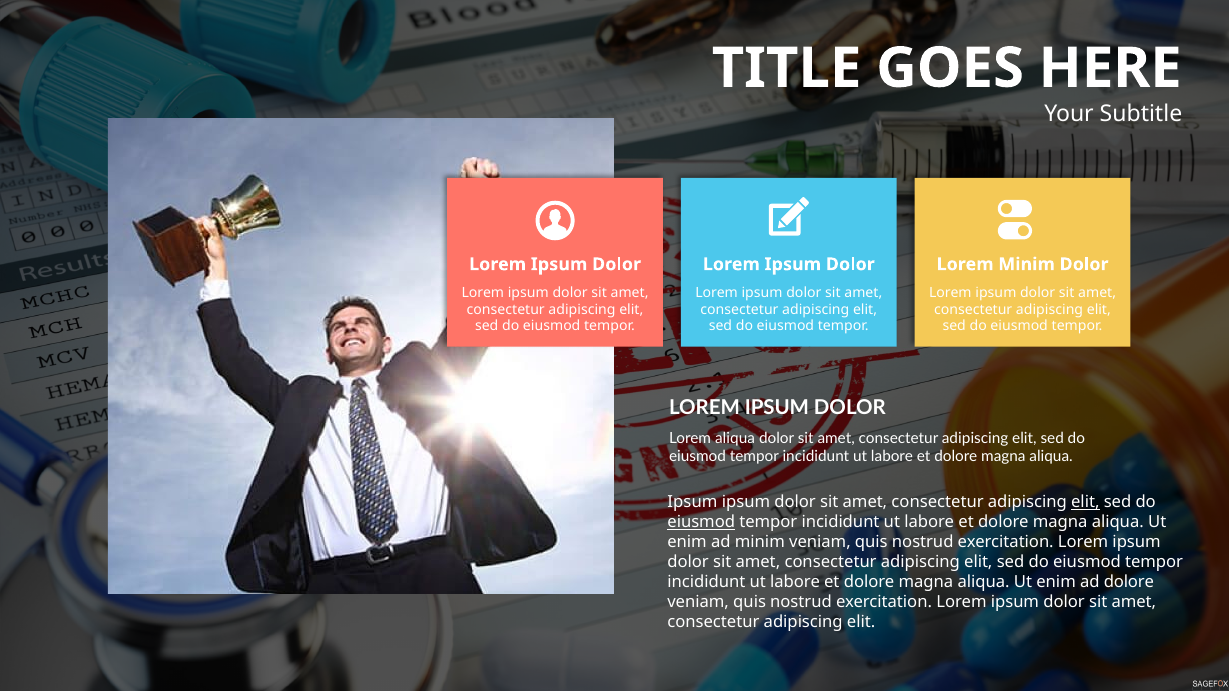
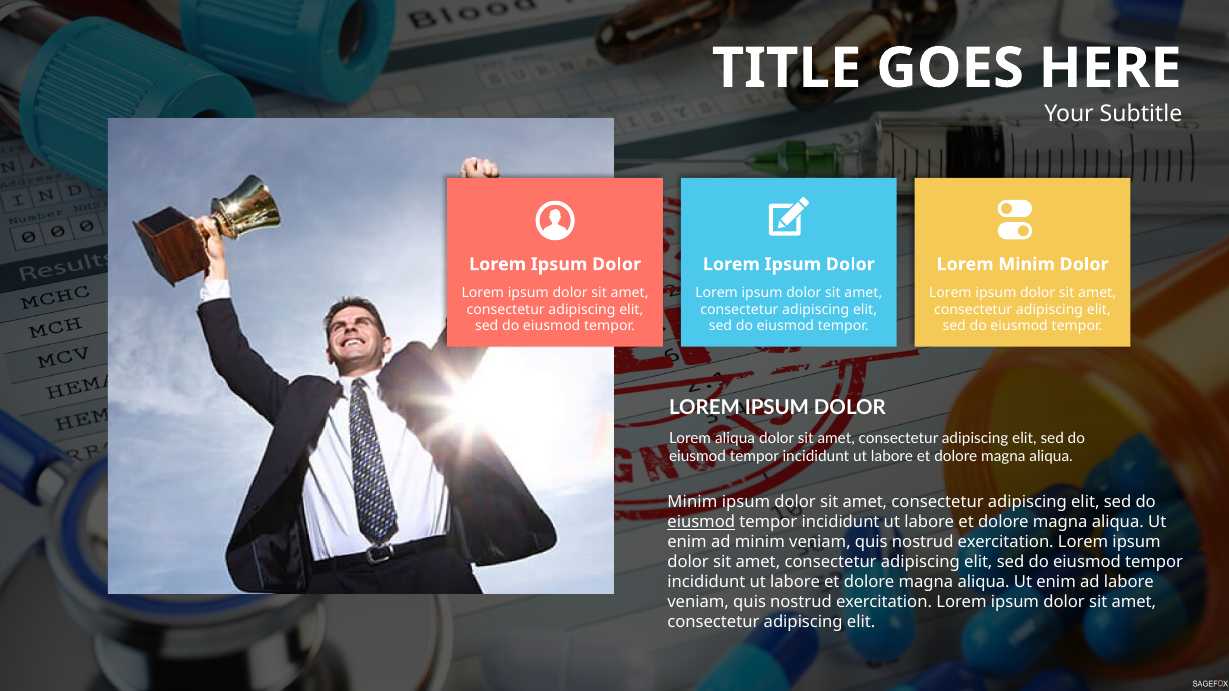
Ipsum: Ipsum -> Minim (692, 502)
elit underline: present -> none (1085, 502)
ad dolore: dolore -> labore (1129, 582)
